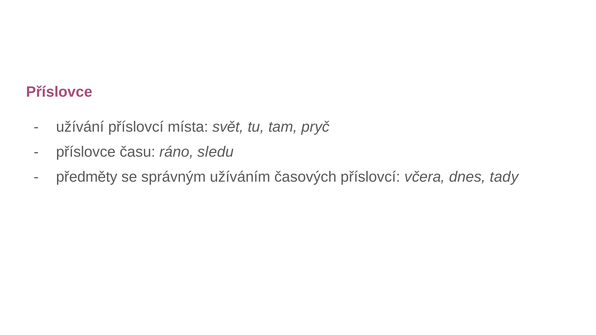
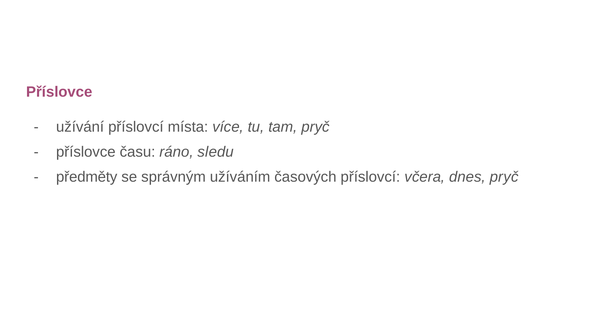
svět: svět -> více (228, 127)
dnes tady: tady -> pryč (504, 177)
